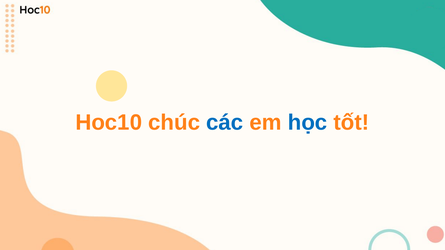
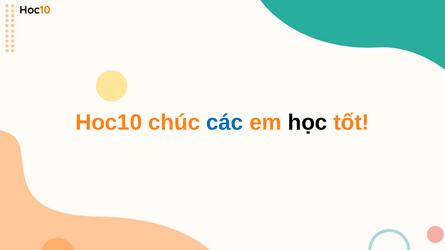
học colour: blue -> black (308, 123)
